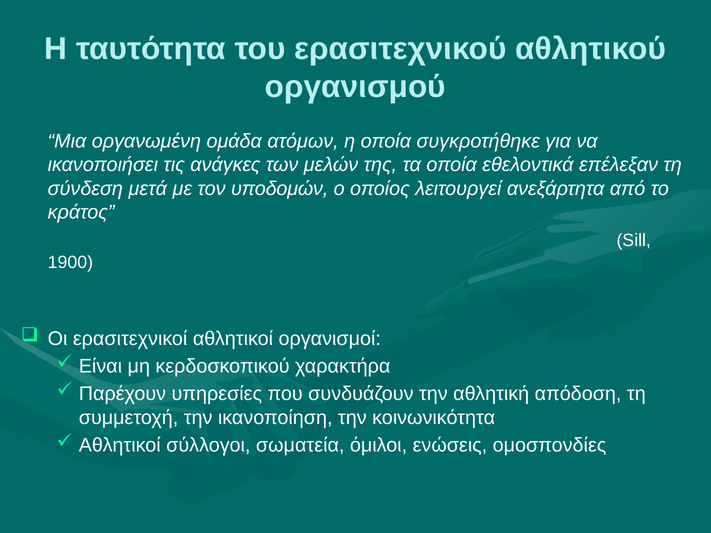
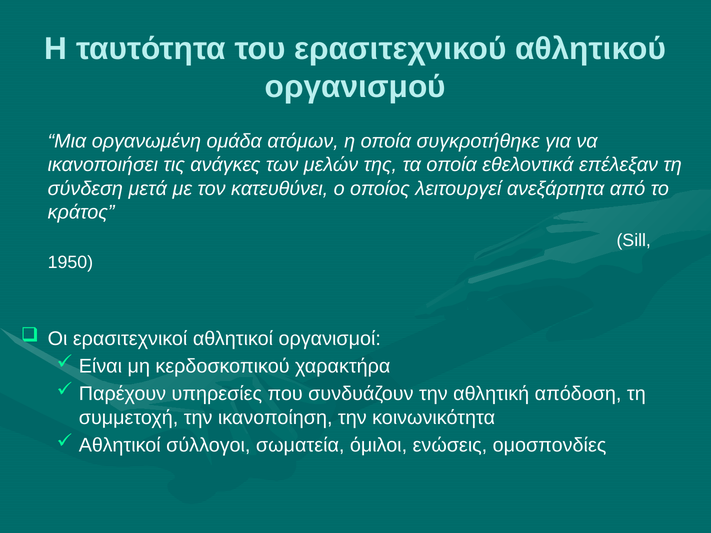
υποδομών: υποδομών -> κατευθύνει (280, 189)
1900: 1900 -> 1950 (70, 262)
